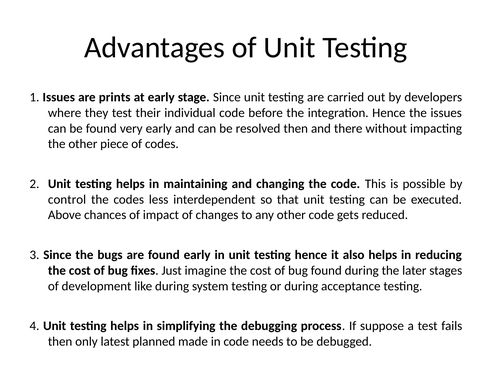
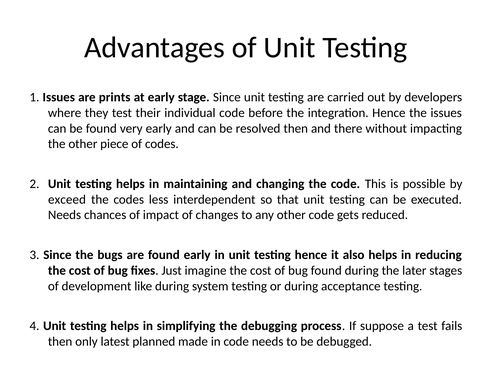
control: control -> exceed (67, 199)
Above: Above -> Needs (65, 215)
